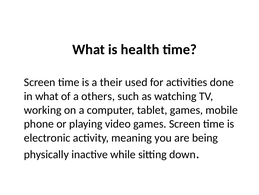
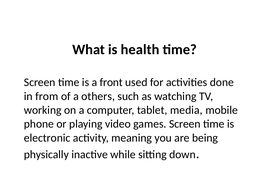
their: their -> front (111, 82)
in what: what -> from (47, 96)
tablet games: games -> media (186, 110)
